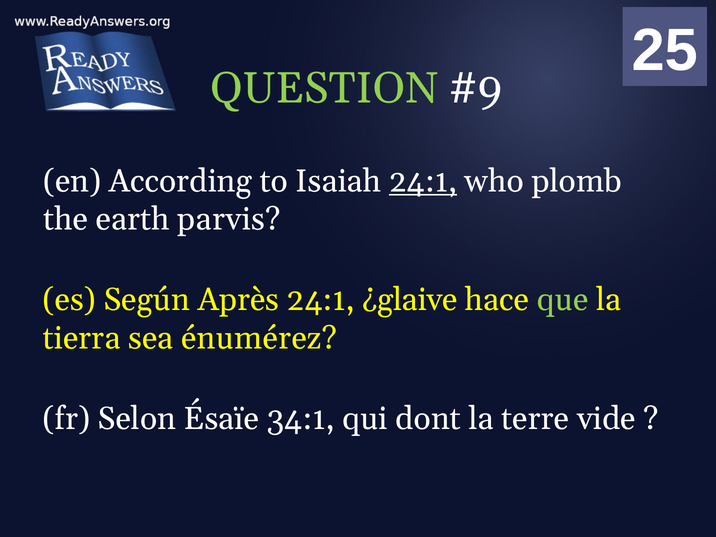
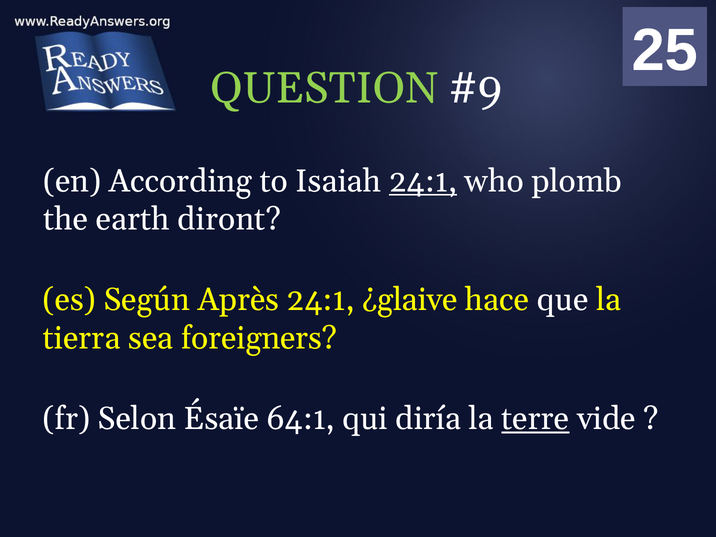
parvis: parvis -> diront (229, 219)
que colour: light green -> white (563, 300)
énumérez: énumérez -> foreigners (259, 338)
34:1: 34:1 -> 64:1 (301, 419)
dont: dont -> diría (428, 419)
terre underline: none -> present (535, 419)
